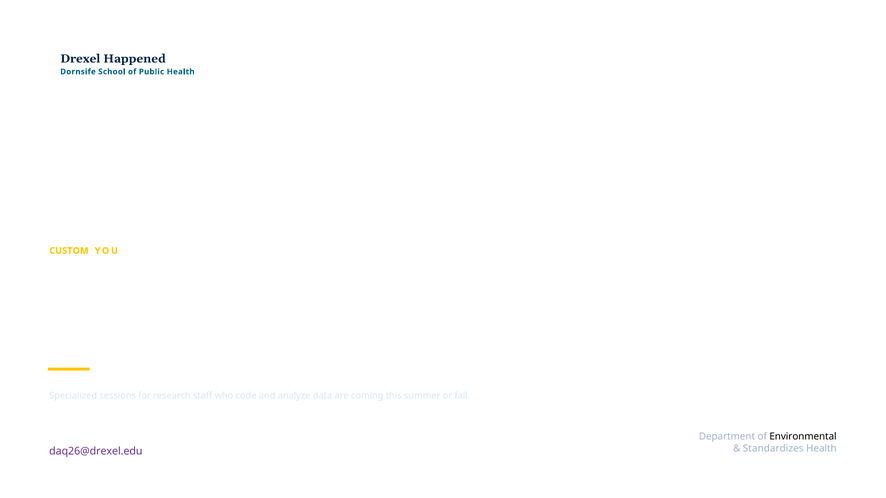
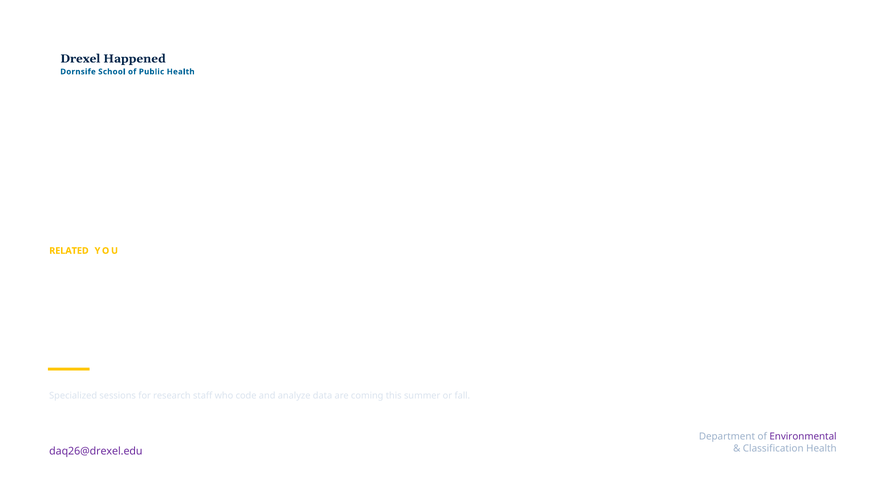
CUSTOM: CUSTOM -> RELATED (69, 251)
Environmental colour: black -> purple (803, 437)
Standardizes: Standardizes -> Classification (773, 449)
